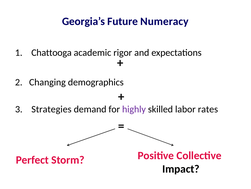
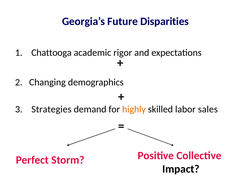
Numeracy: Numeracy -> Disparities (165, 21)
highly colour: purple -> orange (134, 109)
rates: rates -> sales (208, 109)
